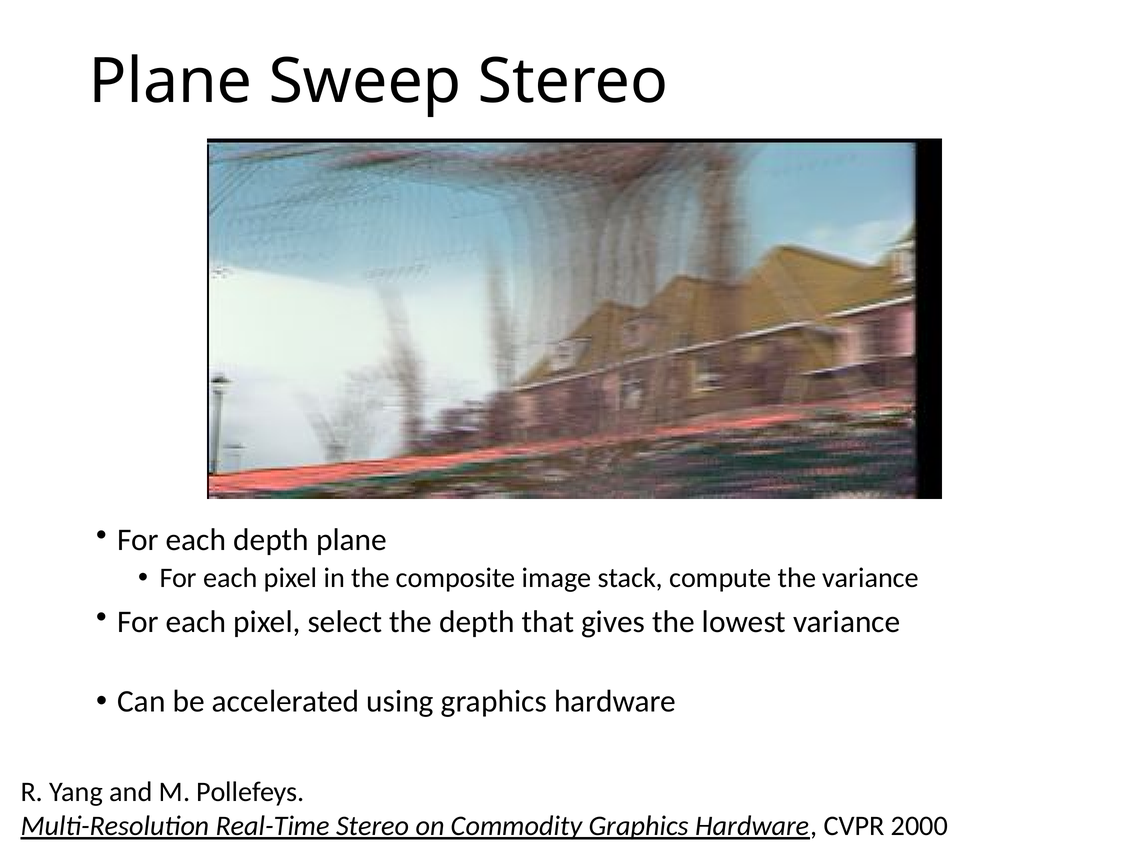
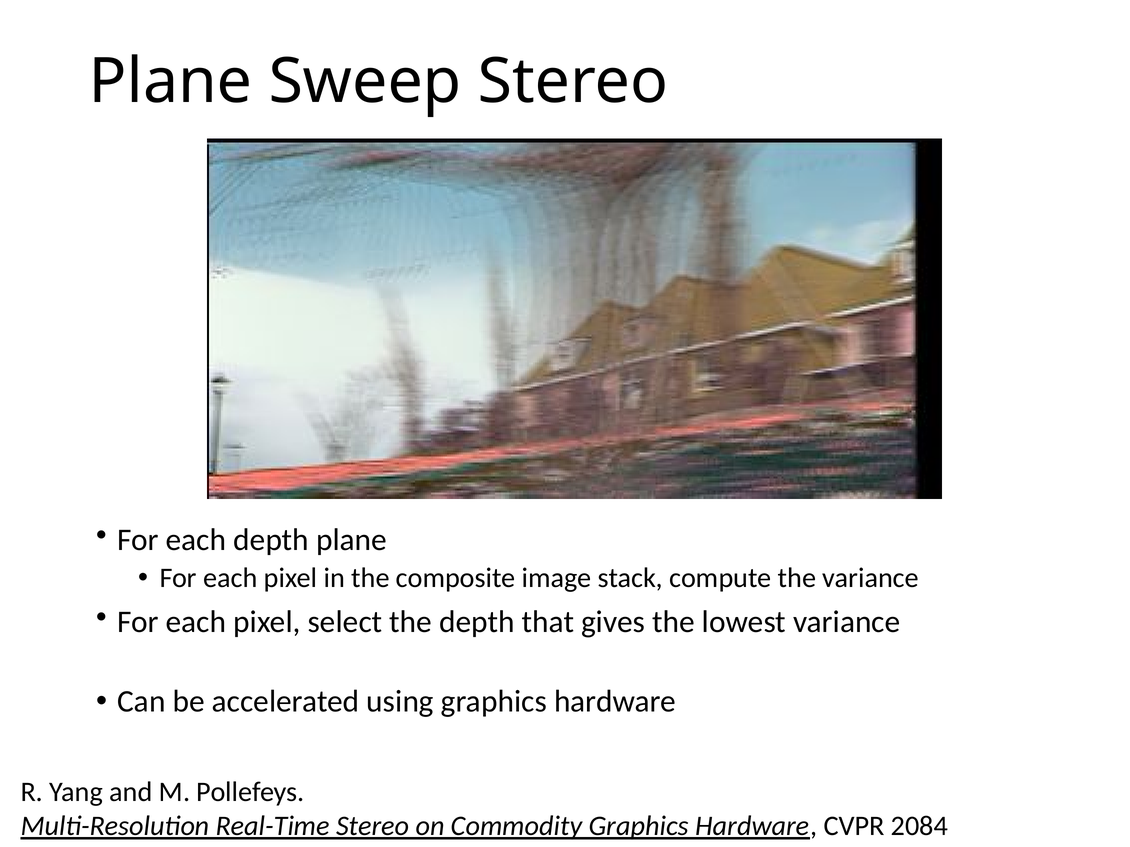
2000: 2000 -> 2084 (919, 826)
